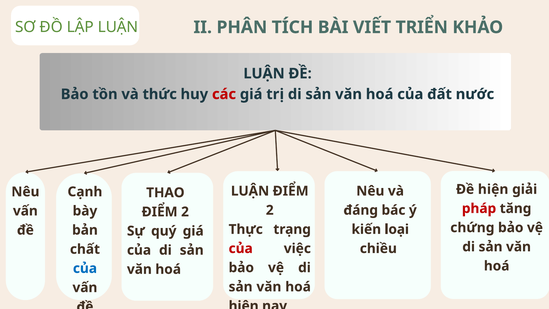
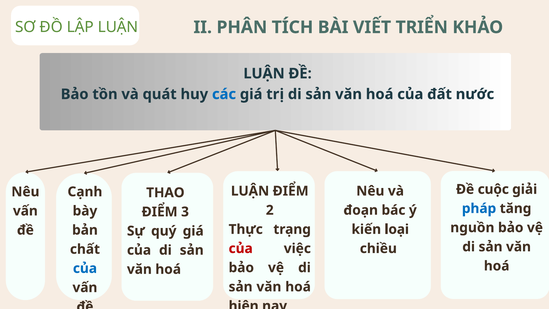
thức: thức -> quát (160, 94)
các colour: red -> blue (224, 94)
Đề hiện: hiện -> cuộc (493, 189)
pháp colour: red -> blue (479, 208)
đáng: đáng -> đoạn (361, 210)
2: 2 -> 3 (185, 212)
chứng: chứng -> nguồn (472, 228)
